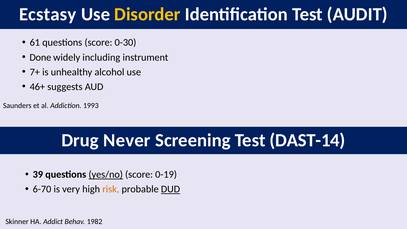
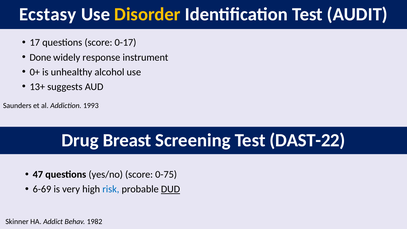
61: 61 -> 17 (35, 43)
0-30: 0-30 -> 0-17 (125, 43)
including: including -> response (101, 57)
7+: 7+ -> 0+ (35, 72)
46+: 46+ -> 13+ (37, 87)
Never: Never -> Breast (127, 140)
DAST-14: DAST-14 -> DAST-22 (307, 140)
39: 39 -> 47 (38, 174)
yes/no underline: present -> none (106, 174)
0-19: 0-19 -> 0-75 (166, 174)
6-70: 6-70 -> 6-69 (42, 189)
risk colour: orange -> blue (111, 189)
